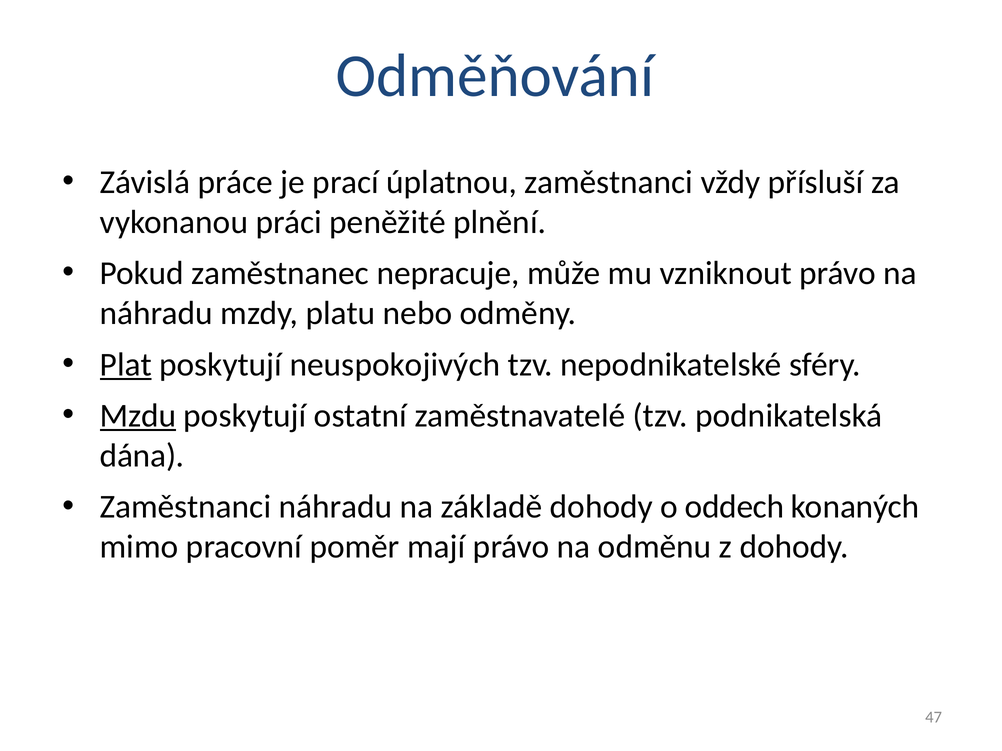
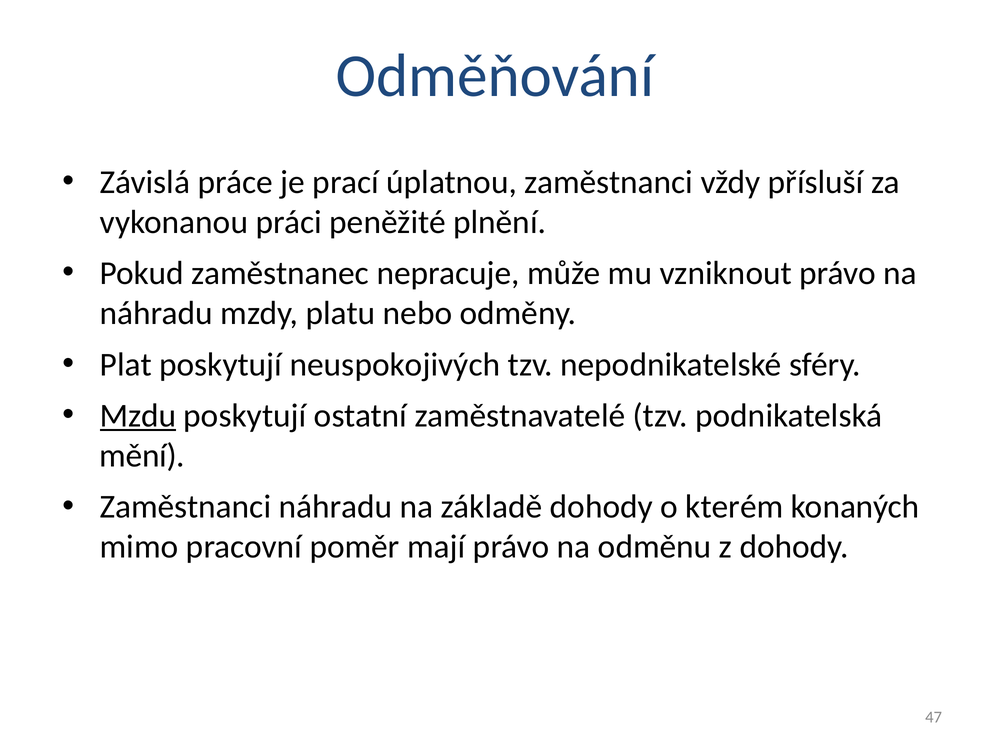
Plat underline: present -> none (126, 365)
dána: dána -> mění (142, 456)
oddech: oddech -> kterém (734, 507)
